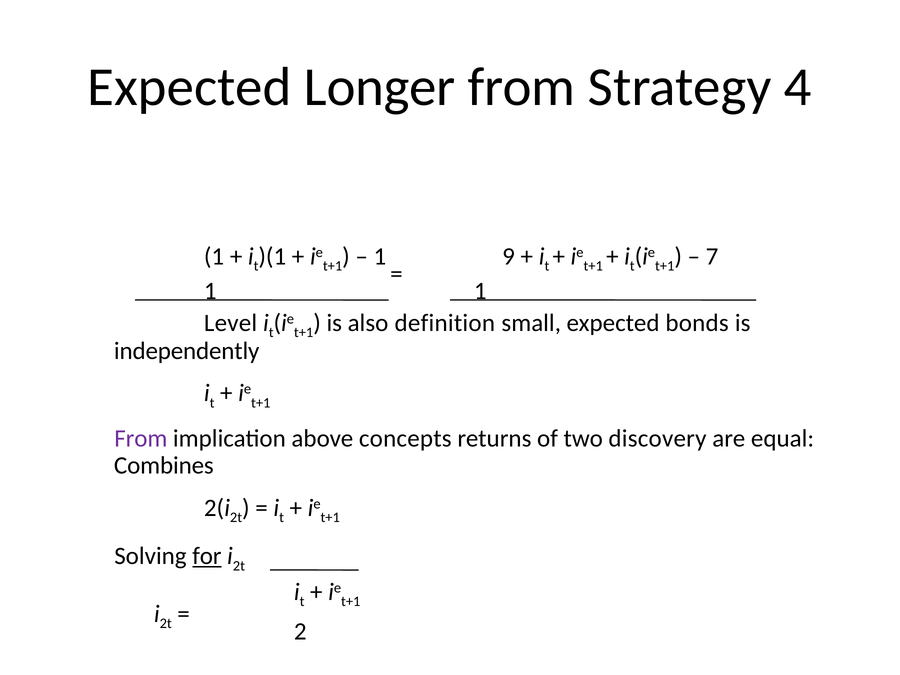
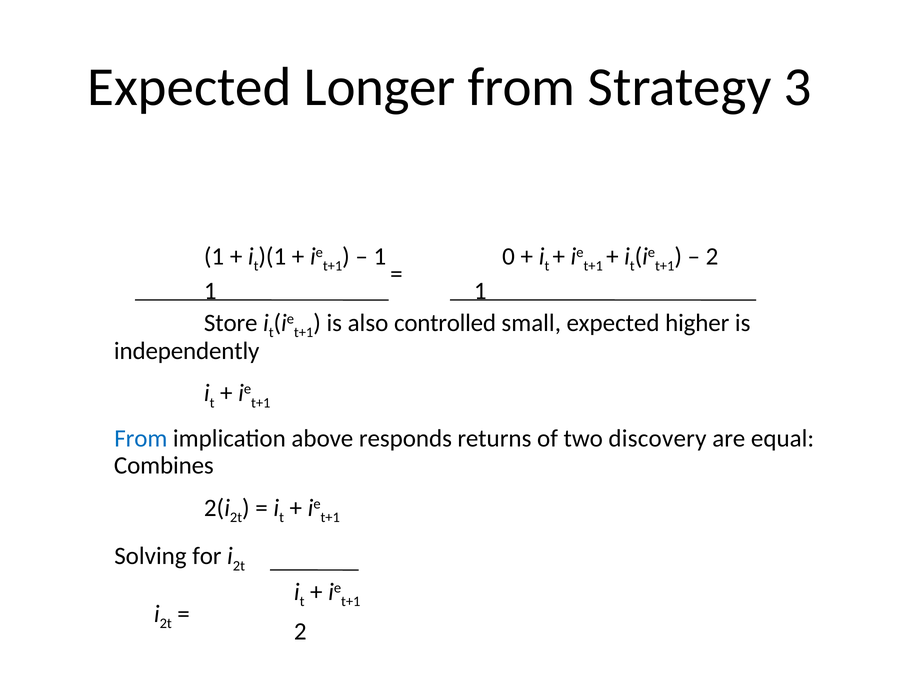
4: 4 -> 3 (798, 87)
9: 9 -> 0 (508, 256)
7: 7 -> 2 (712, 256)
Level: Level -> Store (231, 323)
definition: definition -> controlled (445, 323)
bonds: bonds -> higher (697, 323)
From colour: purple -> blue (141, 438)
concepts: concepts -> responds (405, 438)
for underline: present -> none (207, 556)
